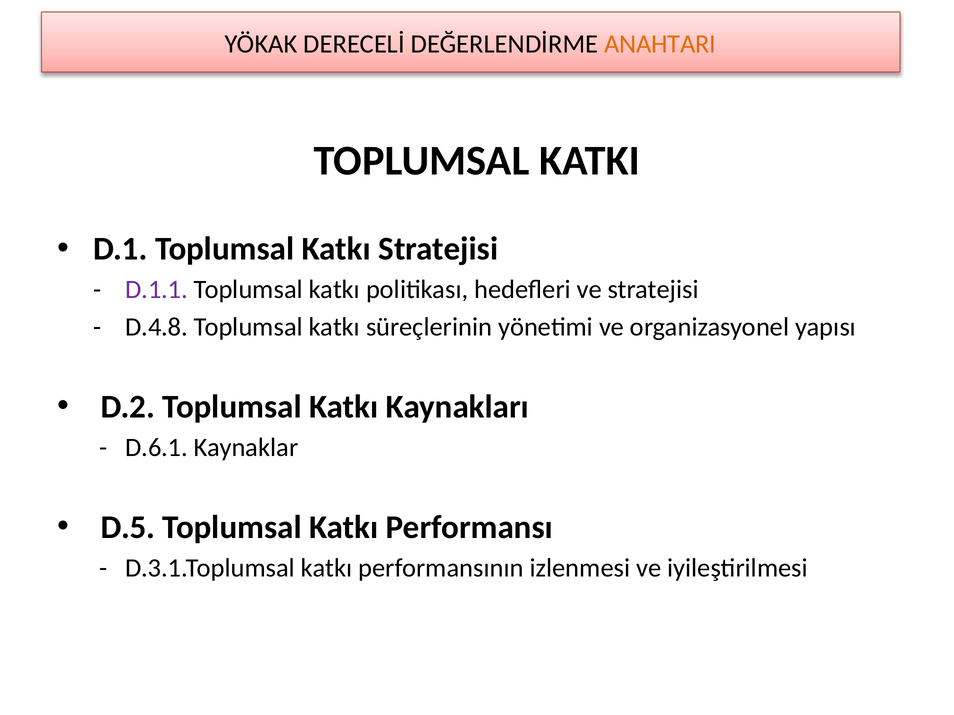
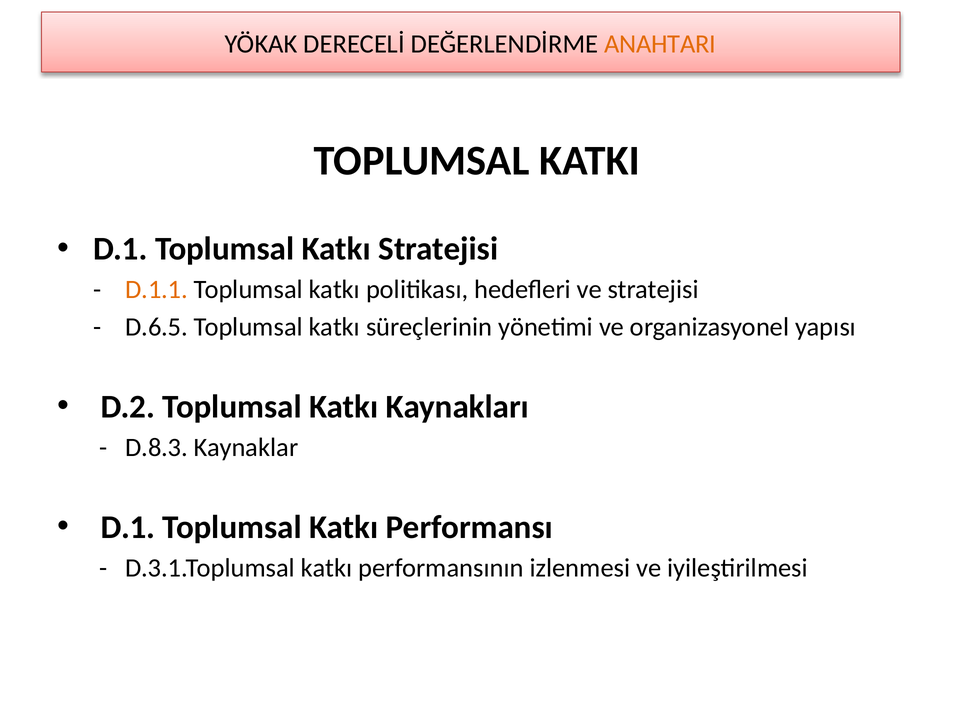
D.1.1 colour: purple -> orange (157, 290)
D.4.8: D.4.8 -> D.6.5 (157, 327)
D.6.1: D.6.1 -> D.8.3 (157, 448)
D.5: D.5 -> D.1 (128, 528)
